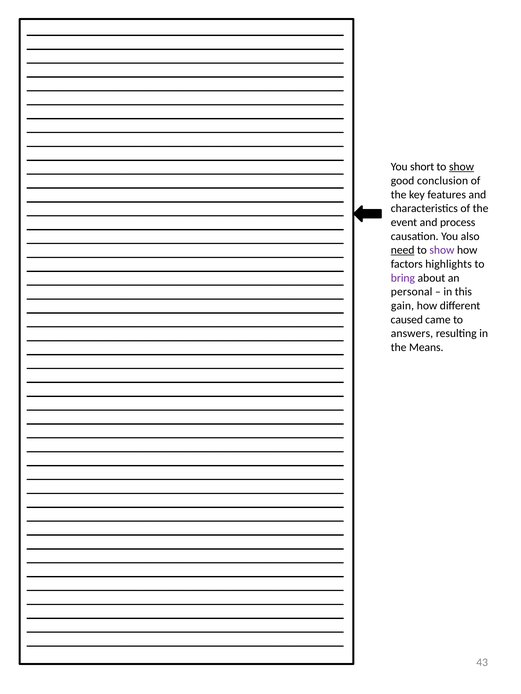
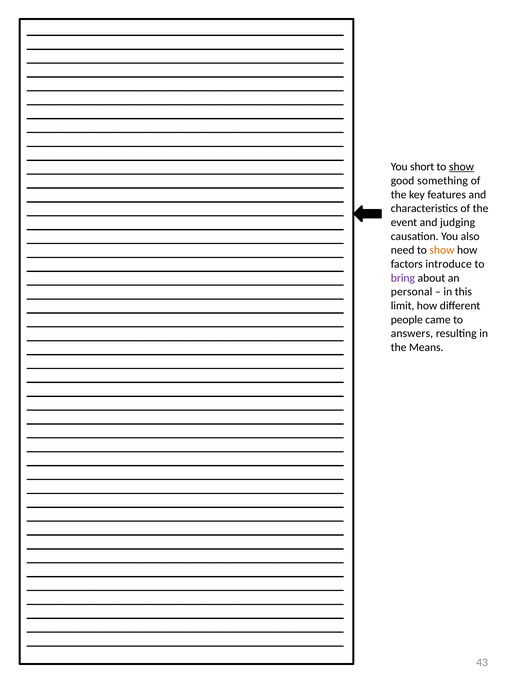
conclusion: conclusion -> something (443, 181)
process: process -> judging (458, 223)
need underline: present -> none (403, 250)
show colour: purple -> orange (442, 250)
highlights: highlights -> introduce (449, 264)
gain: gain -> limit (403, 306)
caused: caused -> people (407, 320)
